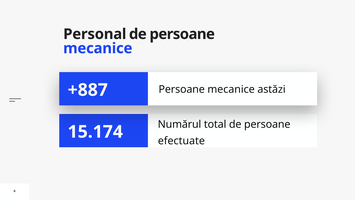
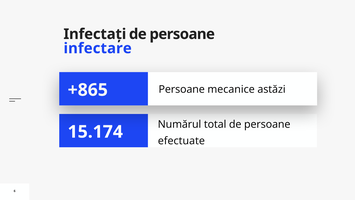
Personal: Personal -> Infectați (95, 34)
mecanice: mecanice -> infectare (98, 48)
+887: +887 -> +865 (88, 90)
